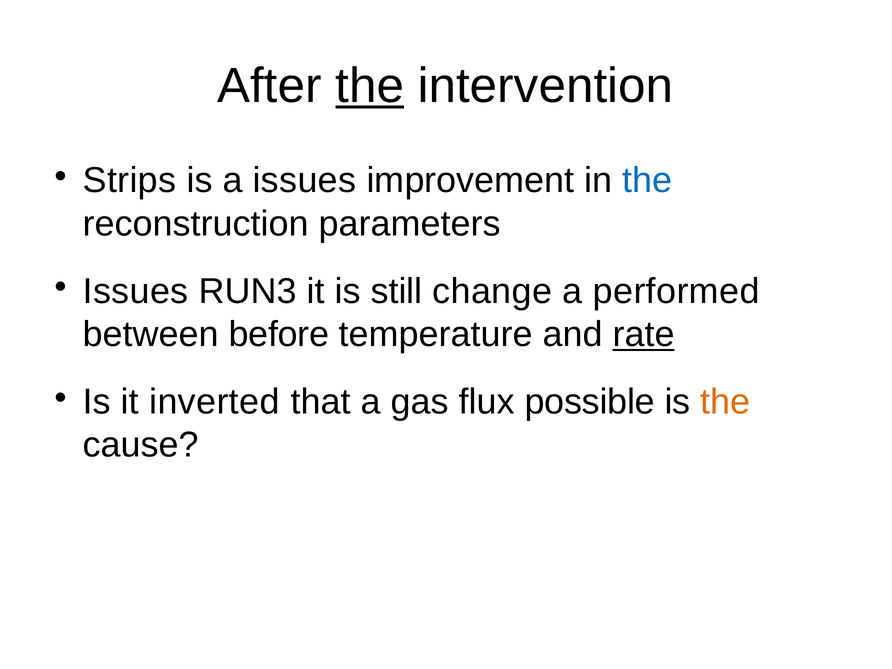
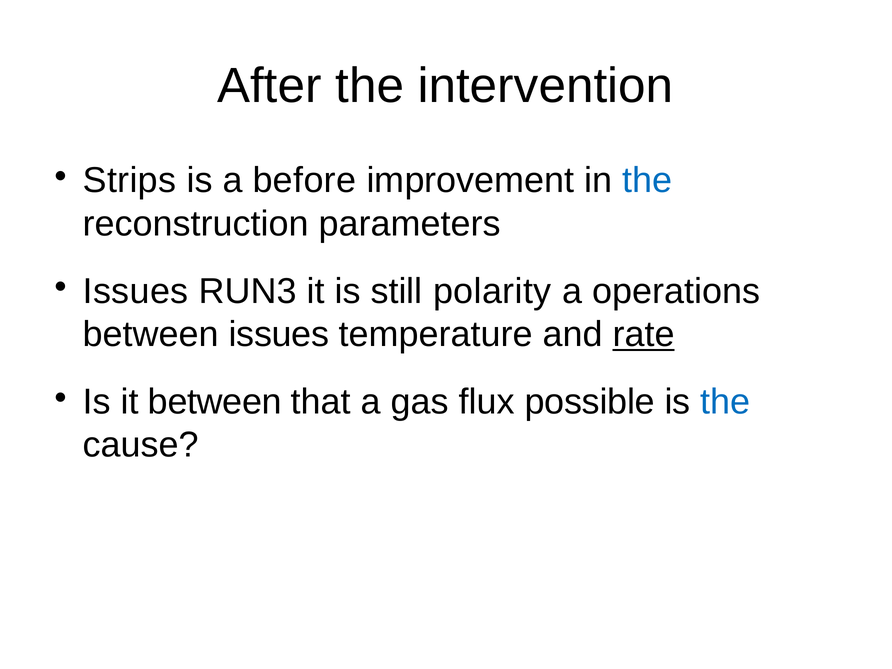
the underline: present -> none (370, 86)
a issues: issues -> before (304, 181)
change: change -> polarity (492, 291)
performed: performed -> operations (676, 291)
between before: before -> issues (279, 334)
it inverted: inverted -> between (215, 402)
the colour: orange -> blue (725, 402)
